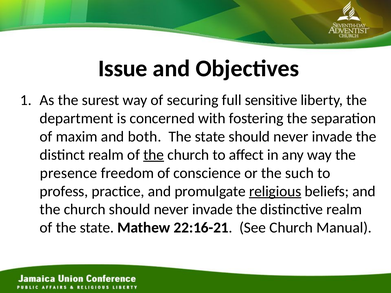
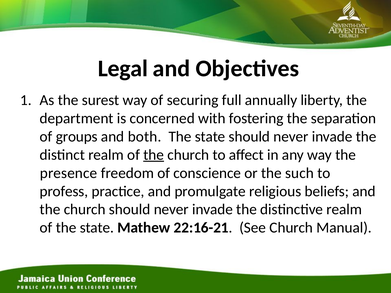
Issue: Issue -> Legal (123, 68)
sensitive: sensitive -> annually (271, 100)
maxim: maxim -> groups (77, 137)
religious underline: present -> none (275, 191)
